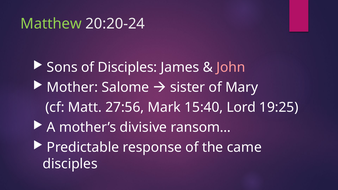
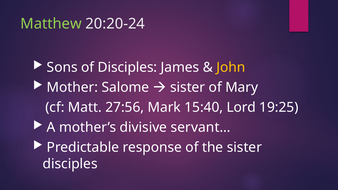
John colour: pink -> yellow (231, 67)
ransom…: ransom… -> servant… (201, 127)
the came: came -> sister (244, 147)
